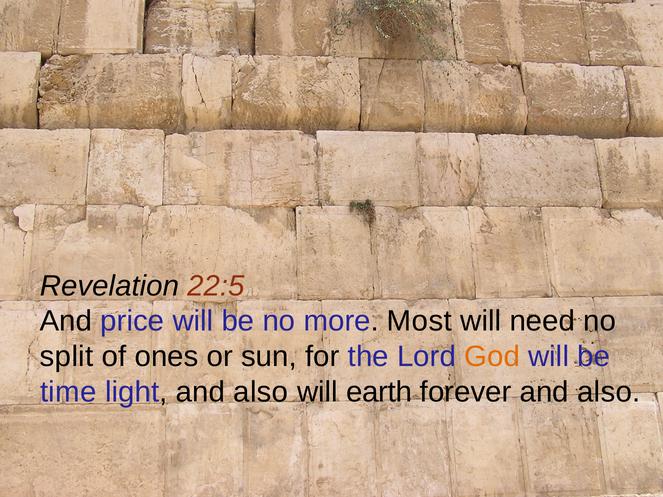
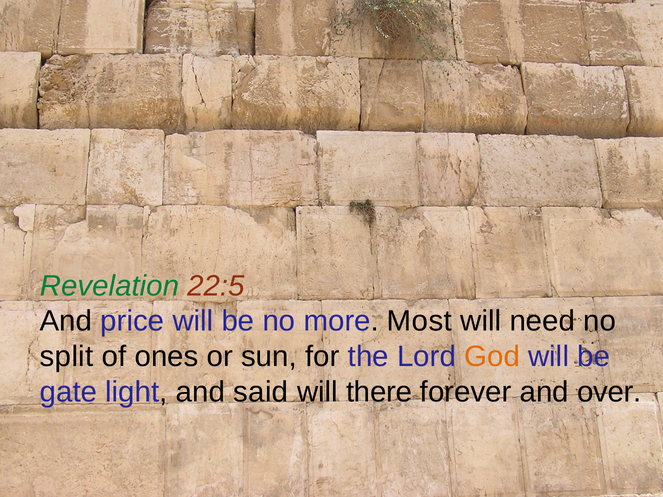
Revelation colour: black -> green (109, 286)
time: time -> gate (68, 392)
light and also: also -> said (261, 392)
earth: earth -> there (379, 392)
forever and also: also -> over (609, 392)
